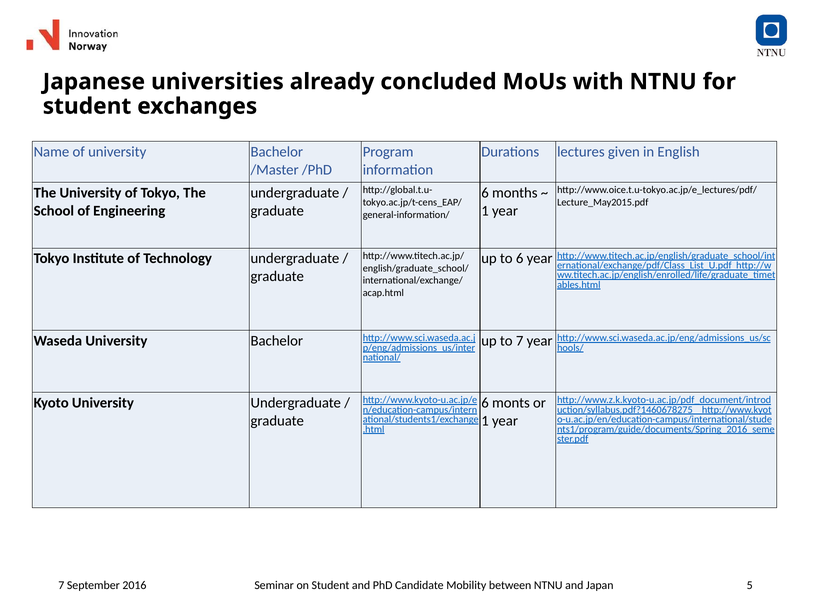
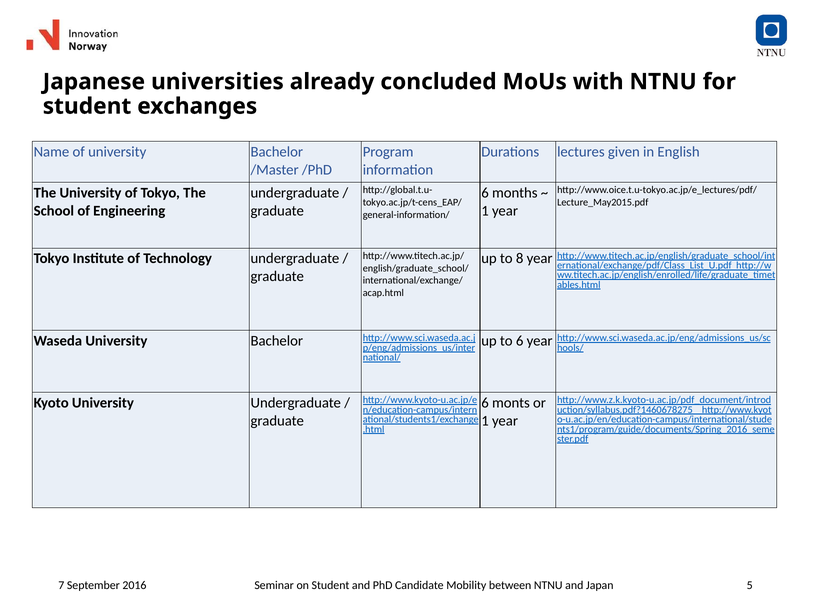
to 6: 6 -> 8 (520, 258)
to 7: 7 -> 6 (520, 341)
